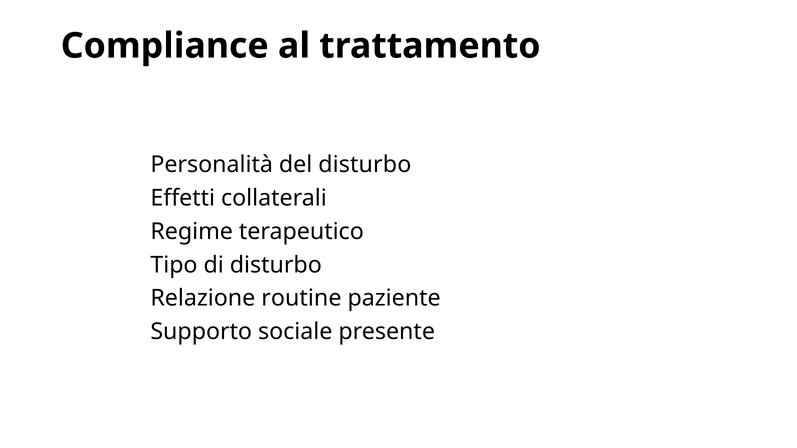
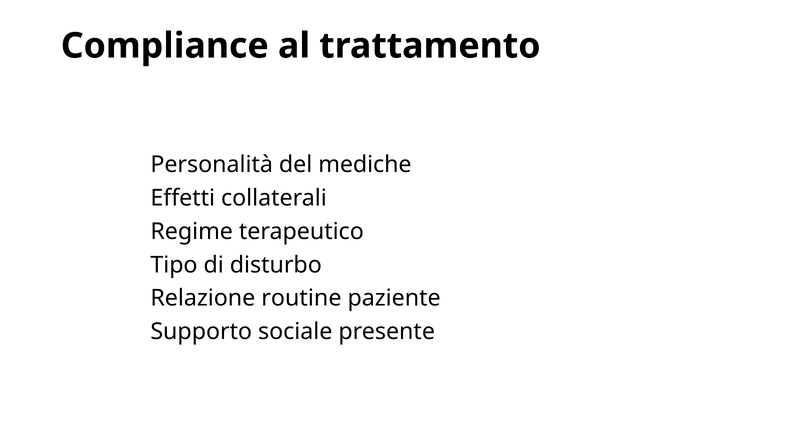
del disturbo: disturbo -> mediche (365, 165)
